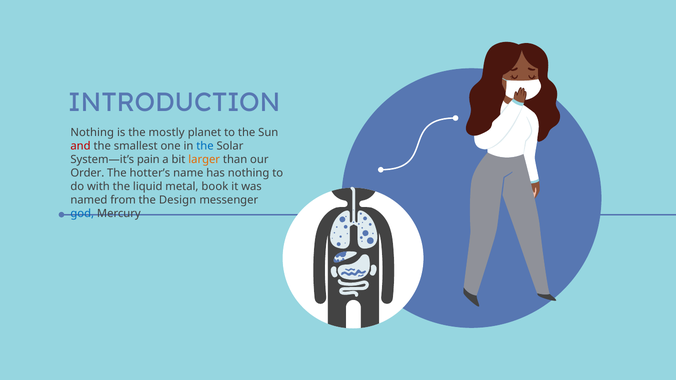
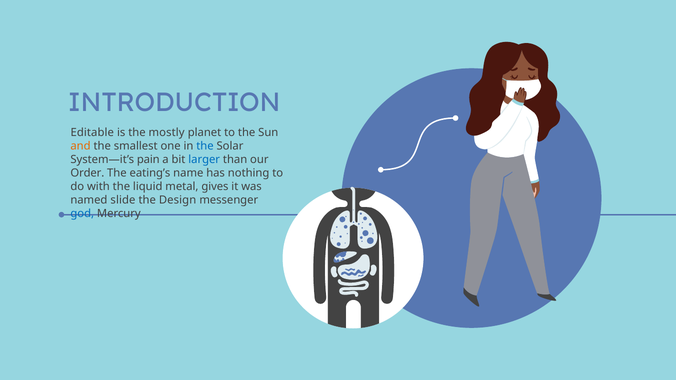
Nothing: Nothing -> Editable (92, 132)
and colour: red -> orange (81, 146)
larger colour: orange -> blue (204, 159)
hotter’s: hotter’s -> eating’s (150, 173)
book: book -> gives (215, 186)
from: from -> slide (123, 200)
